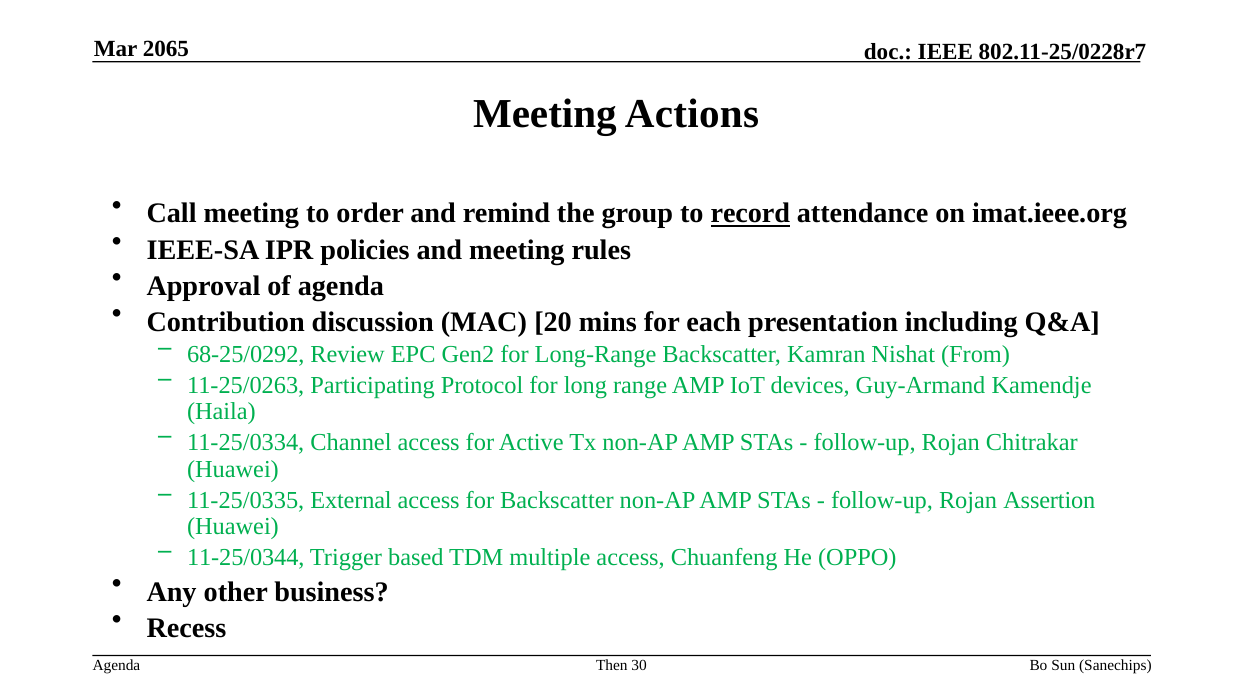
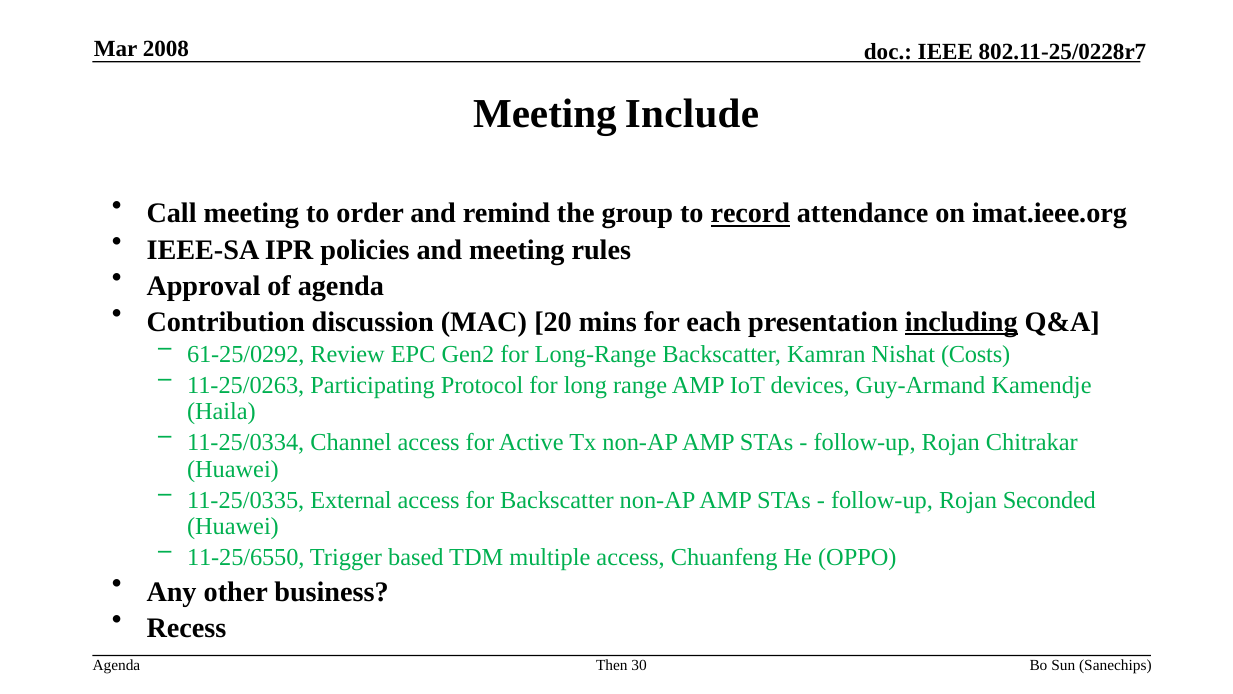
2065: 2065 -> 2008 (166, 49)
Actions: Actions -> Include (692, 114)
including underline: none -> present (961, 322)
68-25/0292: 68-25/0292 -> 61-25/0292 (246, 354)
From: From -> Costs (976, 354)
Assertion: Assertion -> Seconded (1049, 500)
11-25/0344: 11-25/0344 -> 11-25/6550 (246, 557)
